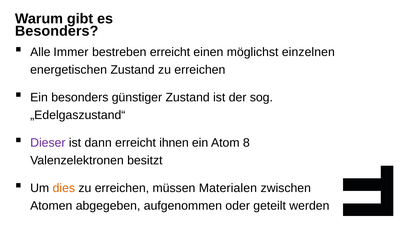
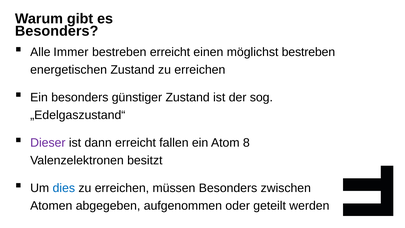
möglichst einzelnen: einzelnen -> bestreben (308, 52)
ihnen: ihnen -> fallen (174, 143)
dies colour: orange -> blue (64, 188)
müssen Materialen: Materialen -> Besonders (228, 188)
